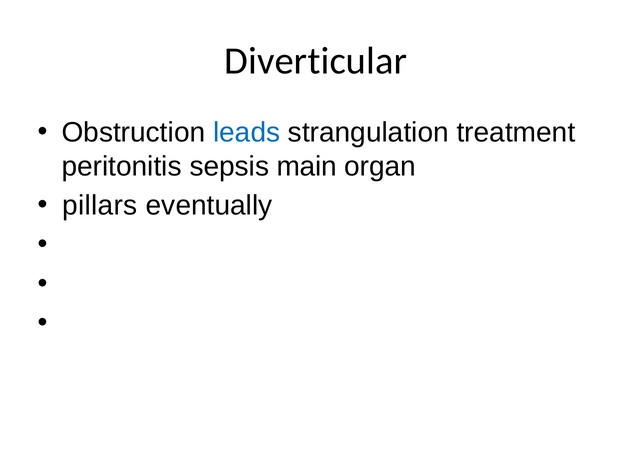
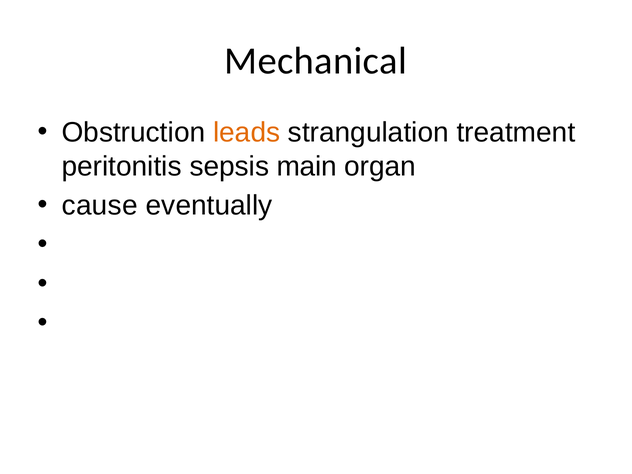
Diverticular: Diverticular -> Mechanical (316, 61)
leads colour: blue -> orange (247, 133)
pillars: pillars -> cause (100, 206)
